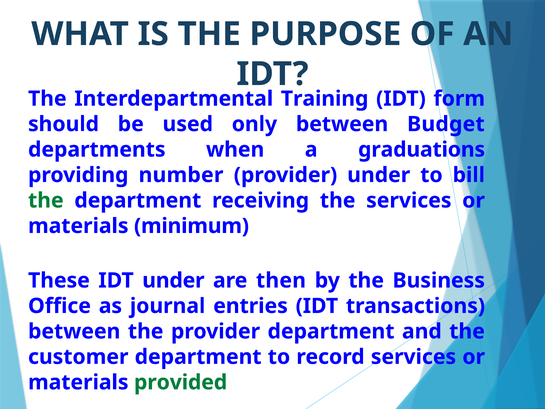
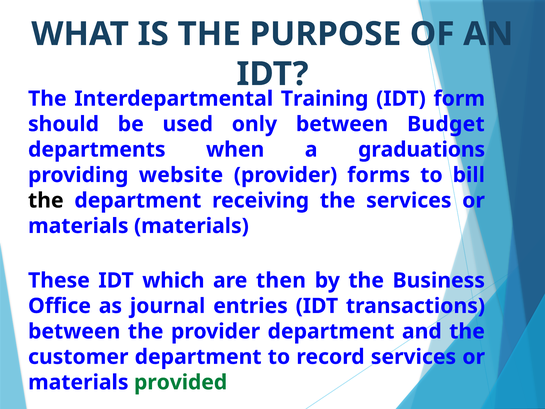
number: number -> website (181, 175)
provider under: under -> forms (379, 175)
the colour: green -> black (46, 200)
materials minimum: minimum -> materials (191, 226)
IDT under: under -> which (173, 280)
